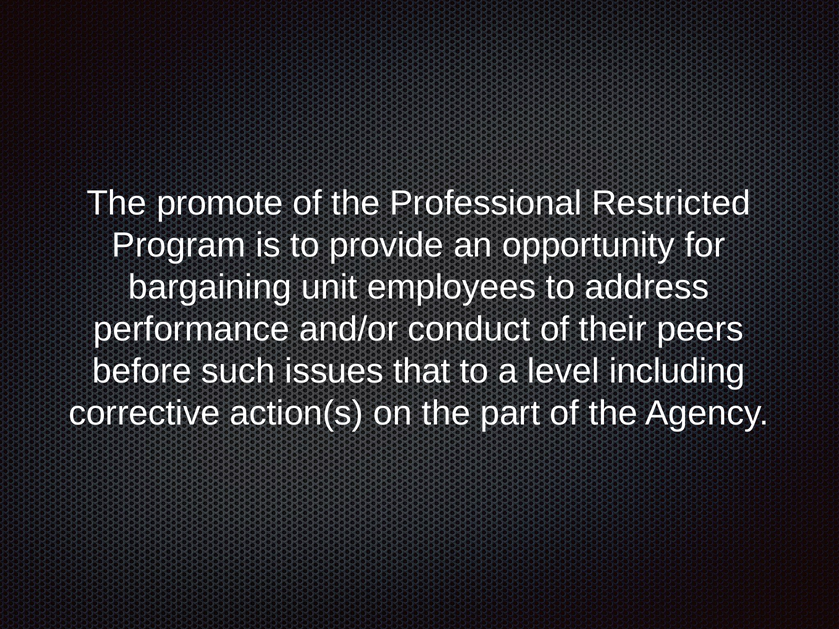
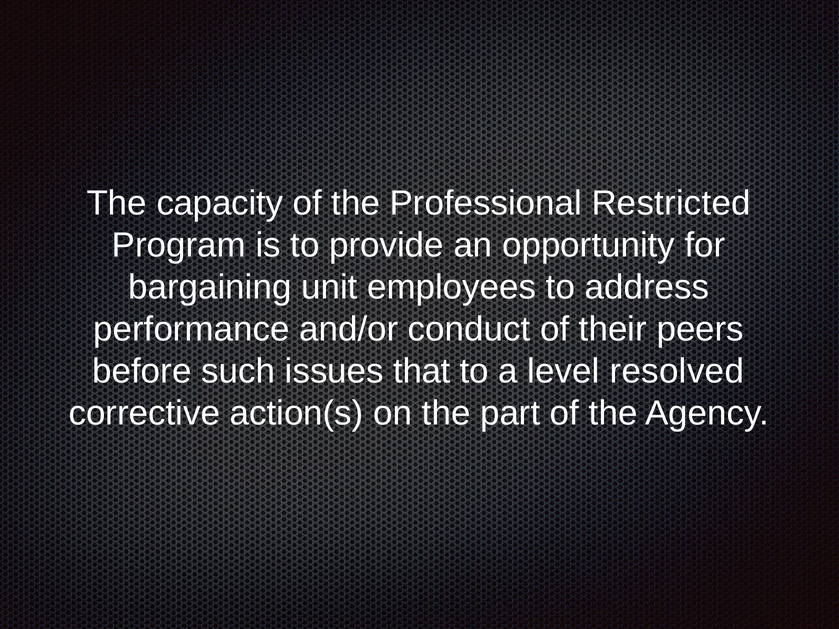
promote: promote -> capacity (220, 203)
including: including -> resolved (677, 371)
